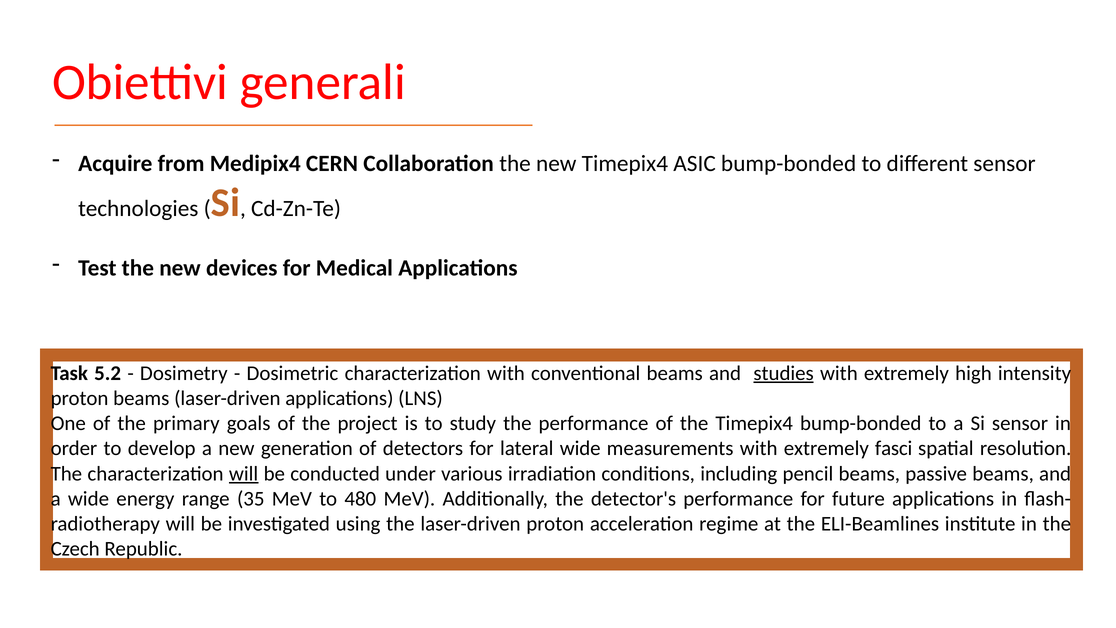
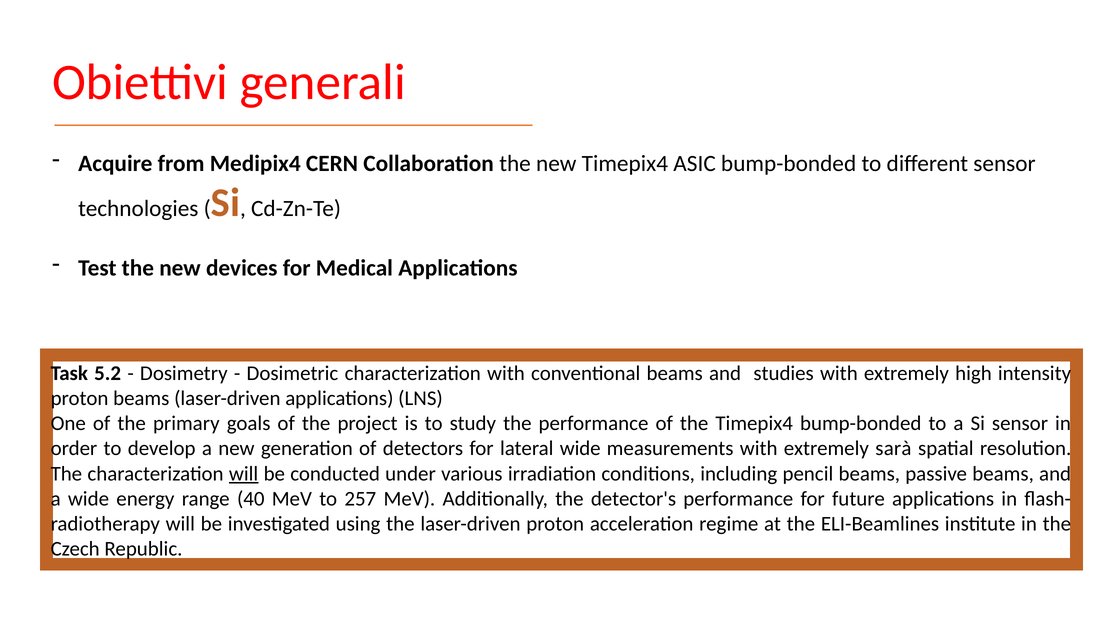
studies underline: present -> none (784, 373)
fasci: fasci -> sarà (893, 448)
35: 35 -> 40 (251, 499)
480: 480 -> 257 (360, 499)
